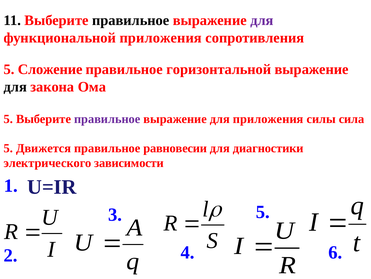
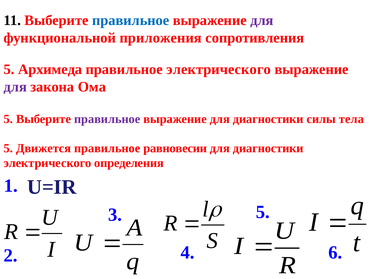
правильное colour: black -> blue (131, 20)
Сложение: Сложение -> Архимеда (50, 69)
правильное горизонтальной: горизонтальной -> электрического (219, 69)
для colour: black -> purple (15, 87)
выражение для приложения: приложения -> диагностики (268, 119)
сила: сила -> тела (351, 119)
зависимости: зависимости -> определения (129, 163)
